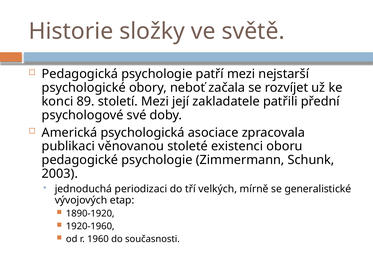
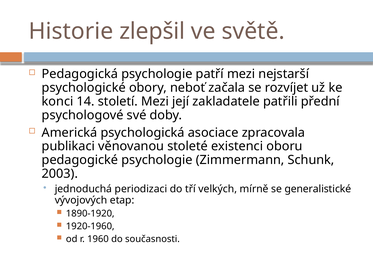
složky: složky -> zlepšil (152, 31)
89: 89 -> 14 (86, 101)
